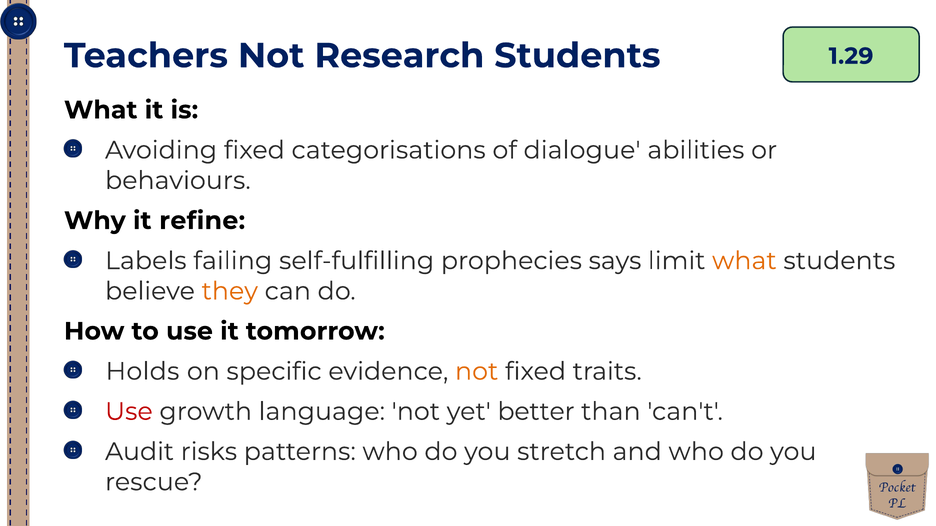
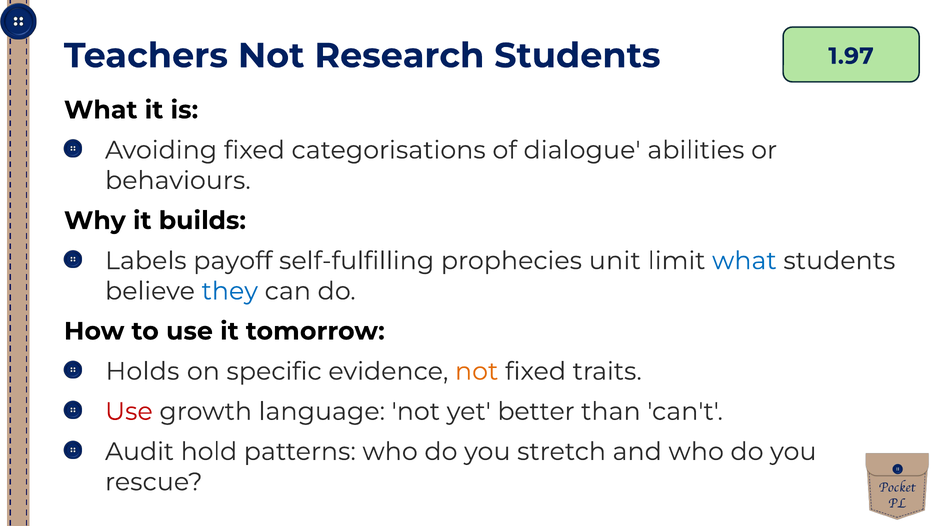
1.29: 1.29 -> 1.97 (851, 56)
refine: refine -> builds (202, 221)
failing: failing -> payoff (233, 261)
says: says -> unit (615, 261)
what colour: orange -> blue (744, 261)
they colour: orange -> blue (230, 291)
risks: risks -> hold (209, 452)
